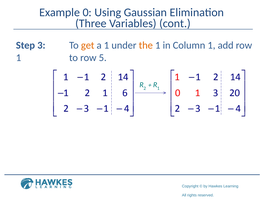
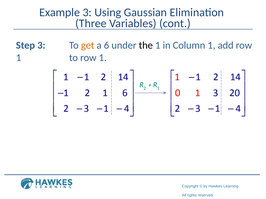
Example 0: 0 -> 3 (87, 12)
a 1: 1 -> 6 (107, 45)
the colour: orange -> black (146, 45)
to row 5: 5 -> 1 (103, 58)
